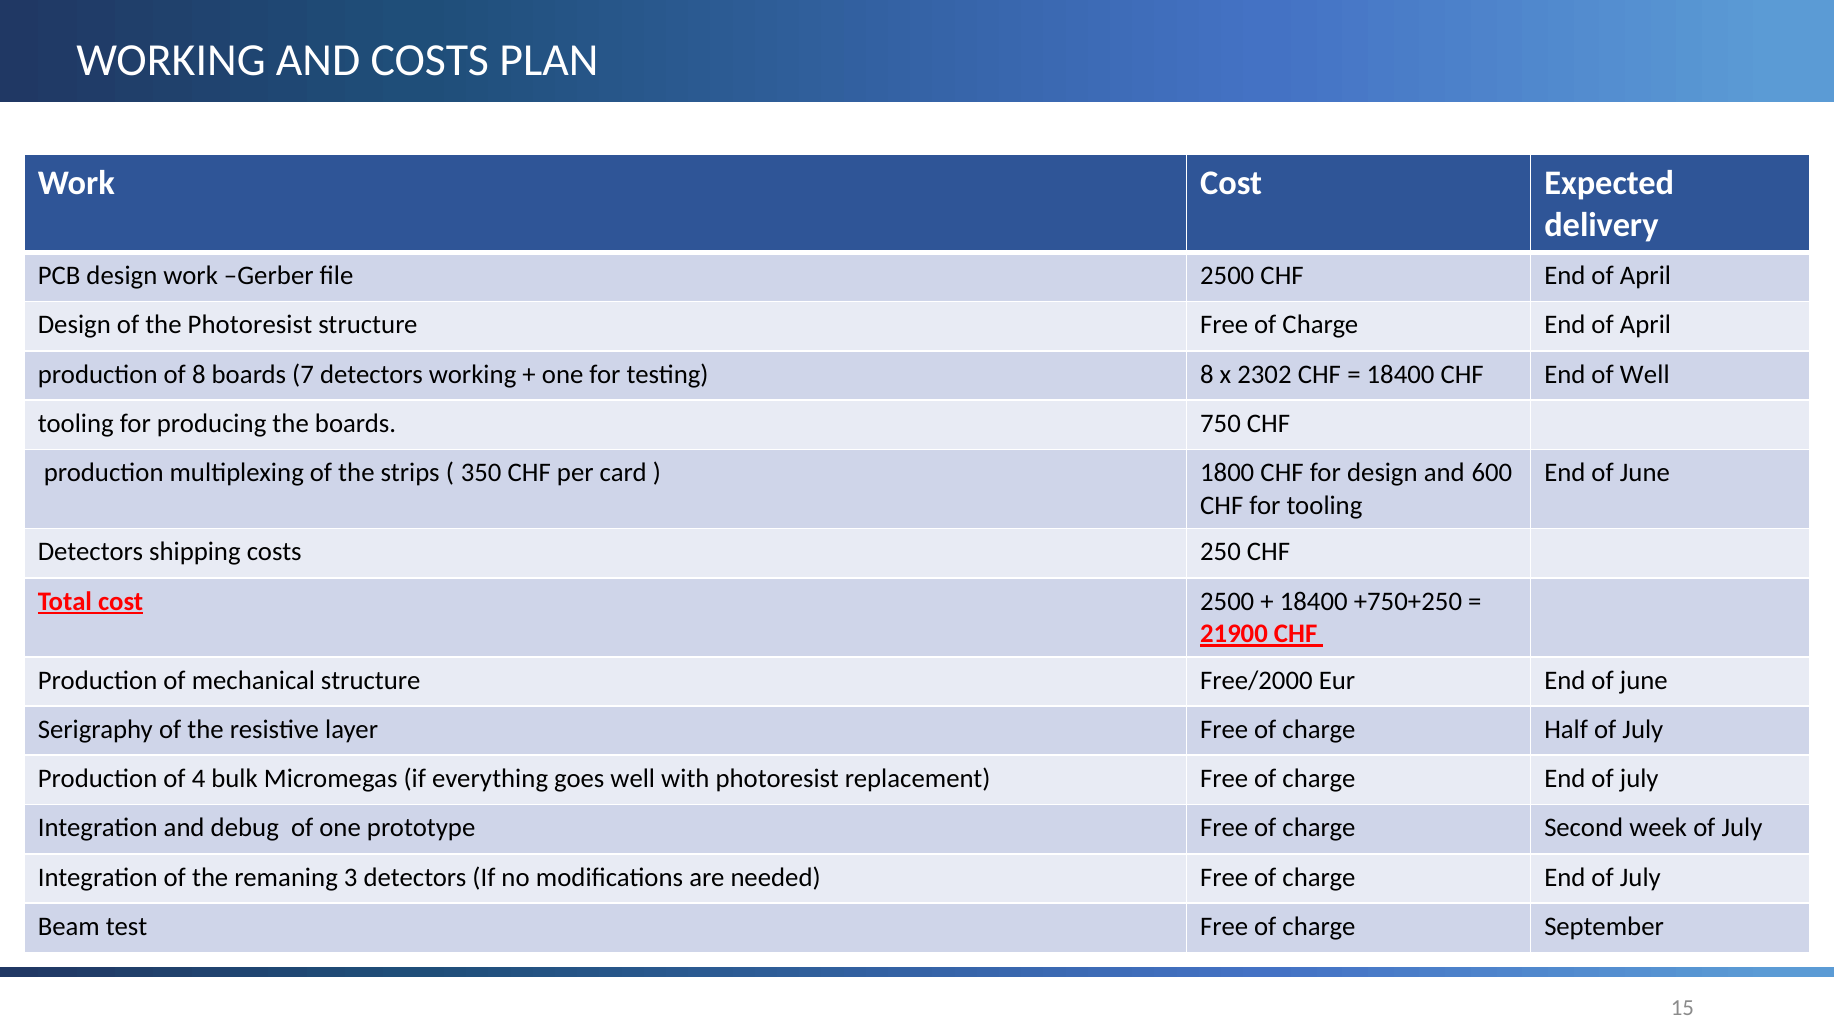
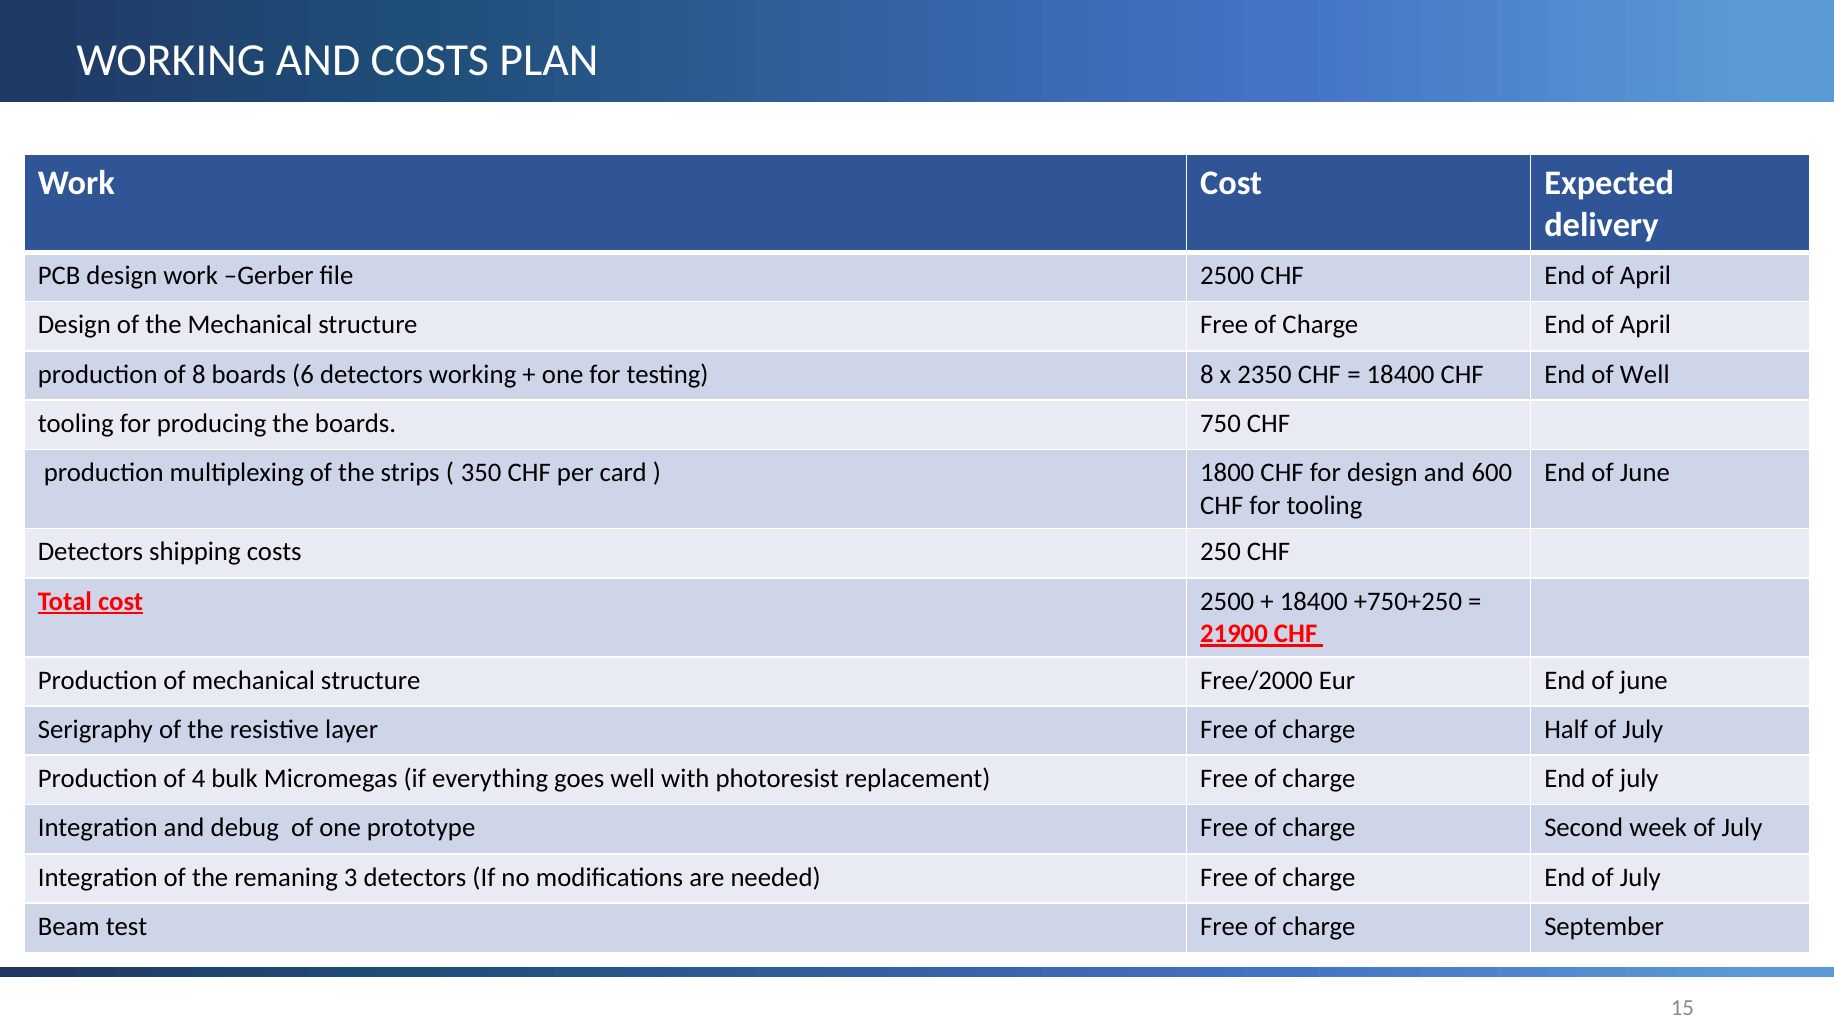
the Photoresist: Photoresist -> Mechanical (250, 325)
7: 7 -> 6 (303, 374)
2302: 2302 -> 2350 (1264, 374)
